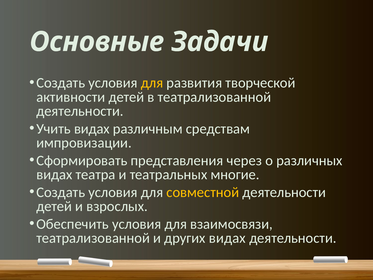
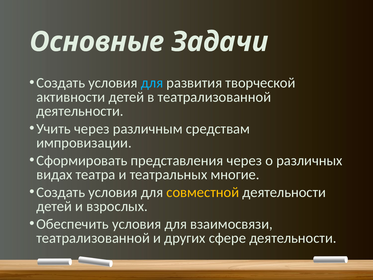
для colour: yellow -> light blue (152, 83)
Учить видах: видах -> через (92, 129)
других видах: видах -> сфере (227, 238)
